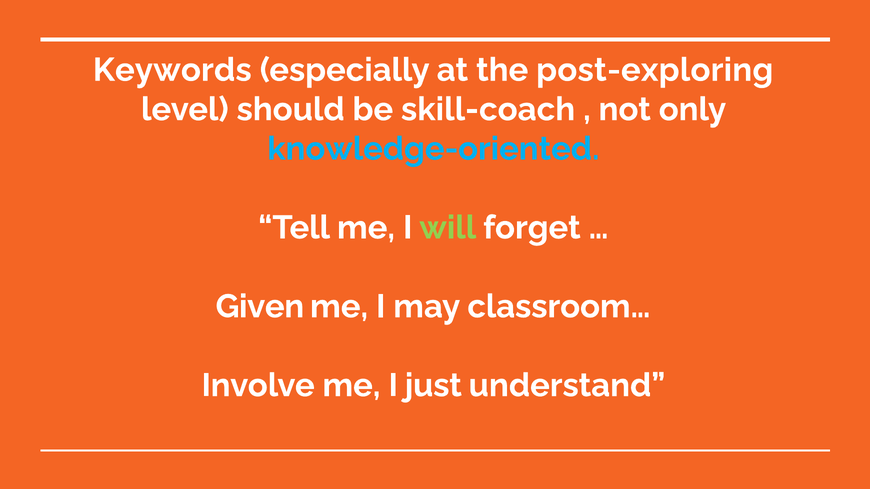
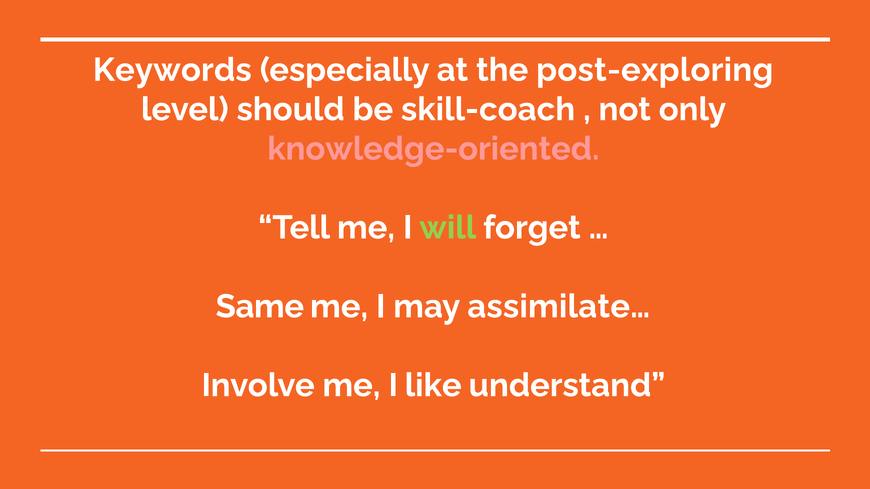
knowledge-oriented colour: light blue -> pink (433, 149)
Given: Given -> Same (260, 307)
classroom…: classroom… -> assimilate… (559, 307)
just: just -> like (433, 386)
